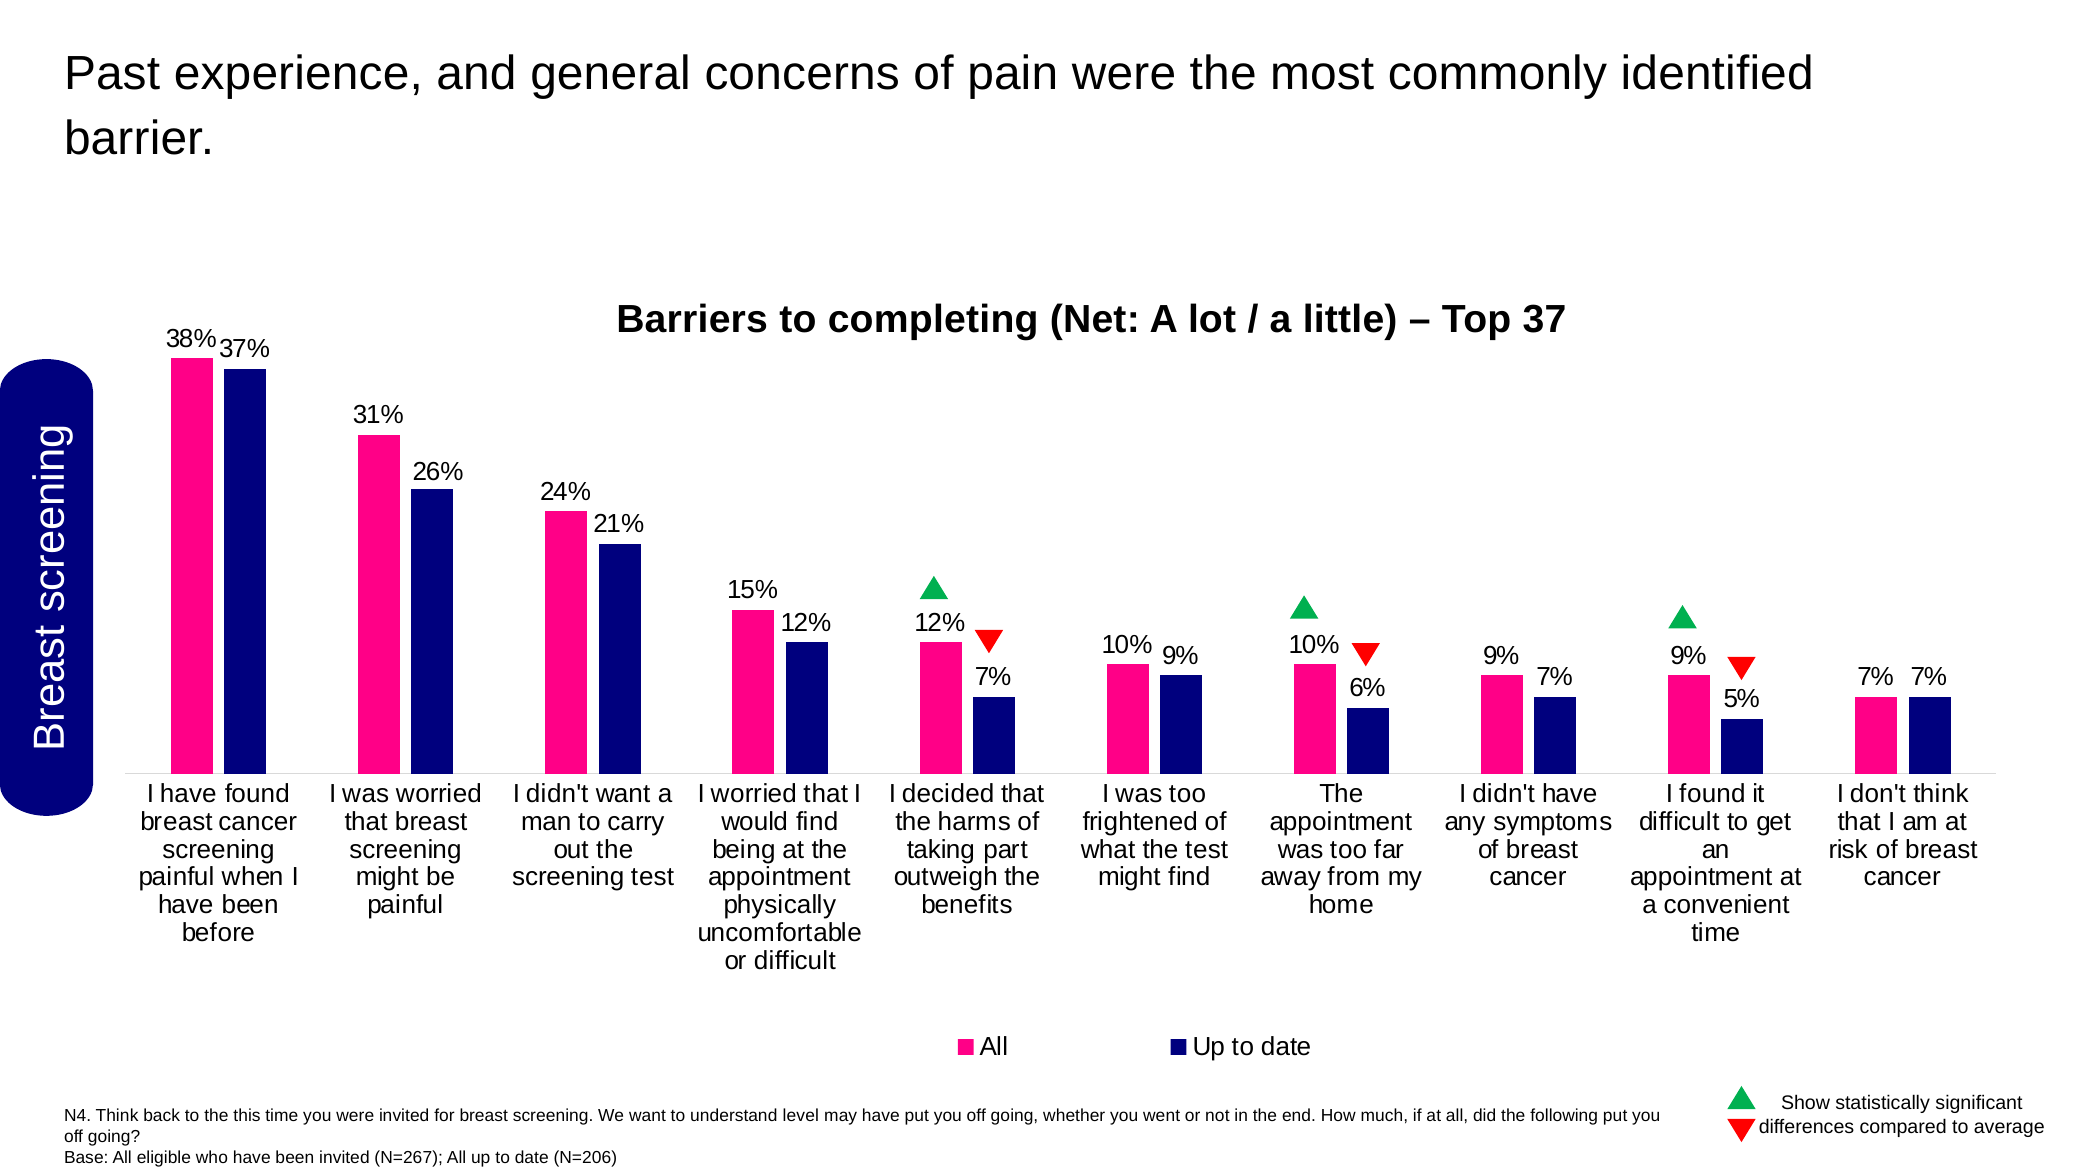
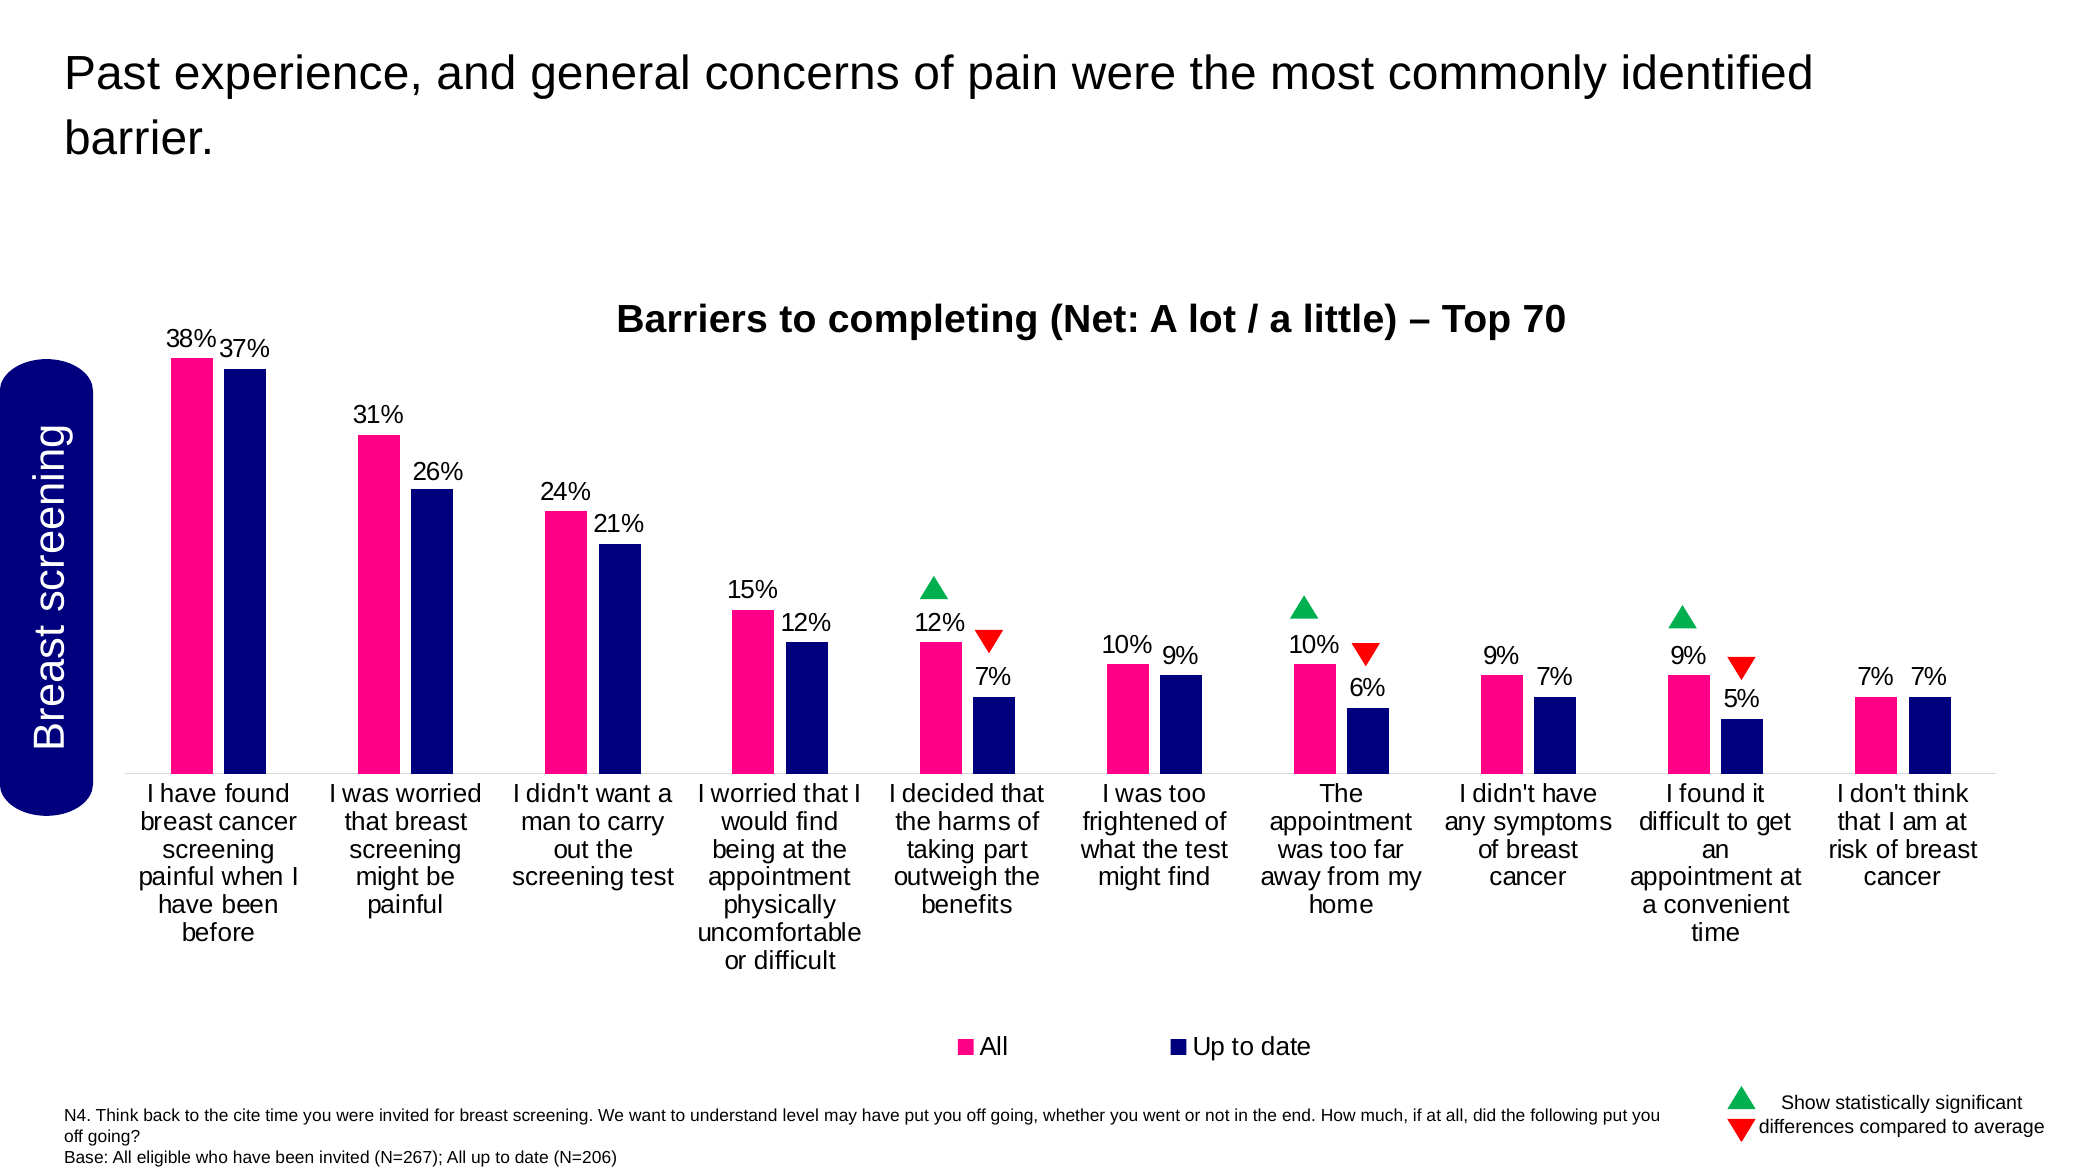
37: 37 -> 70 (1545, 320)
this: this -> cite (247, 1116)
